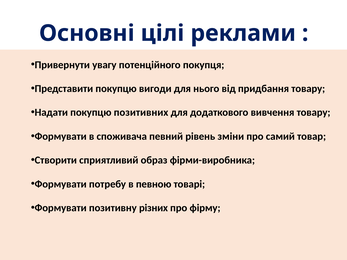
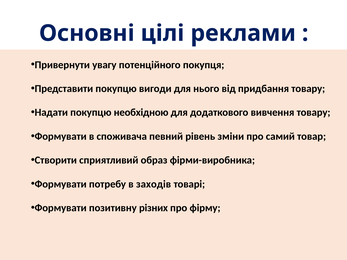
позитивних: позитивних -> необхідною (141, 113)
певною: певною -> заходів (154, 184)
